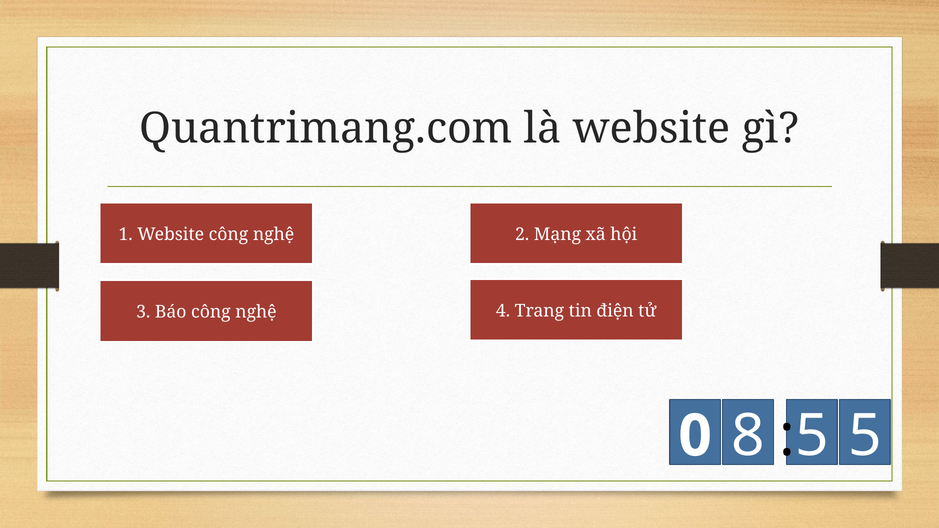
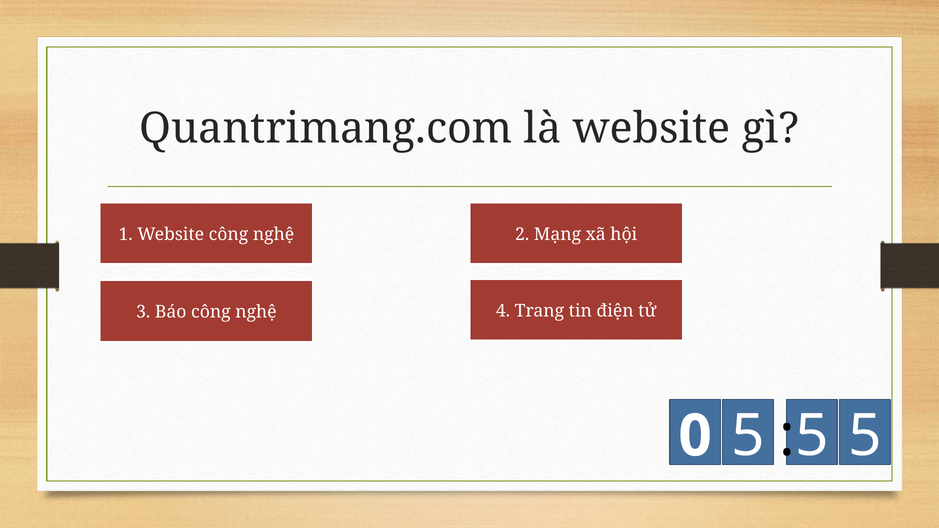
0 8: 8 -> 5 (748, 436)
